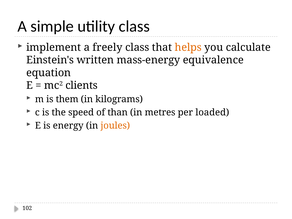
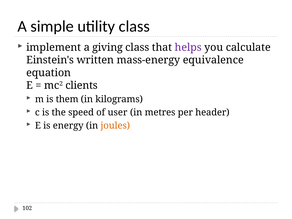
freely: freely -> giving (108, 47)
helps colour: orange -> purple (188, 47)
than: than -> user (118, 112)
loaded: loaded -> header (212, 112)
